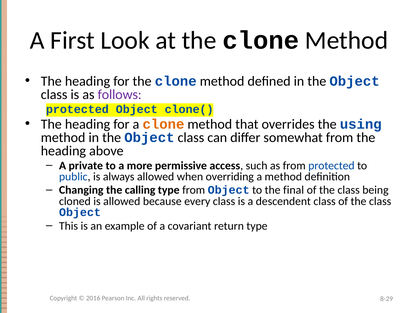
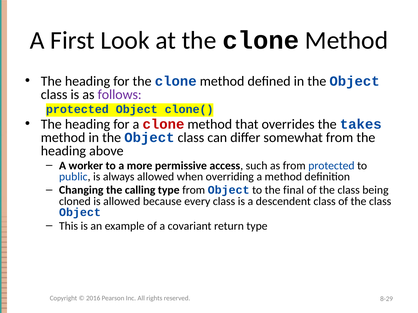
clone colour: orange -> red (163, 124)
using: using -> takes (361, 124)
private: private -> worker (86, 166)
